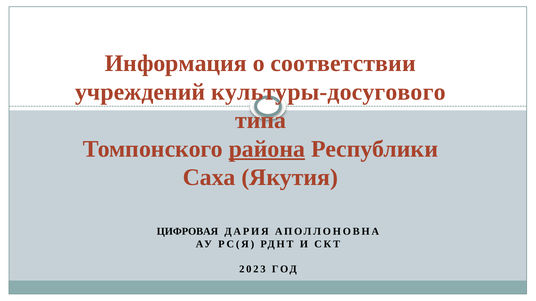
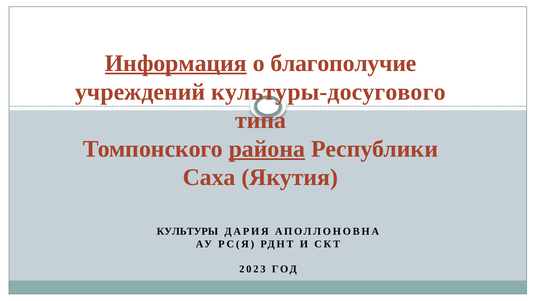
Информация underline: none -> present (176, 63)
соответствии: соответствии -> благополучие (343, 63)
ЦИФРОВАЯ: ЦИФРОВАЯ -> КУЛЬТУРЫ (187, 232)
